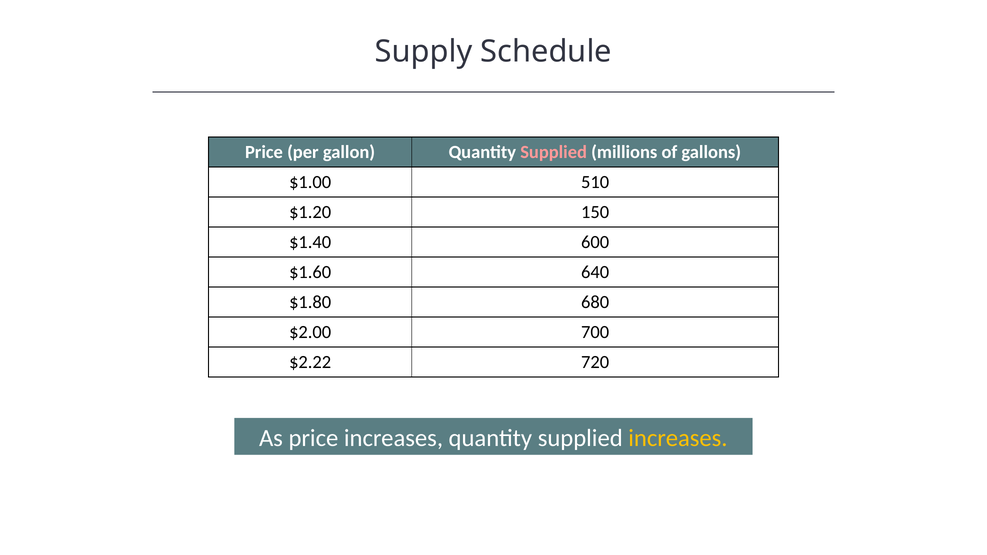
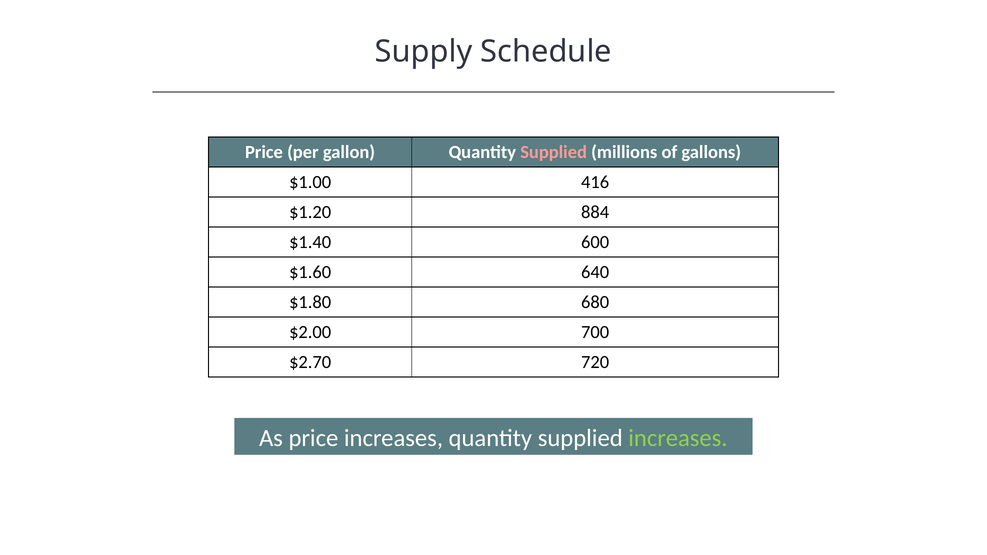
510: 510 -> 416 (595, 182)
150: 150 -> 884 (595, 212)
$2.22: $2.22 -> $2.70 (310, 362)
increases colour: yellow -> light green (678, 438)
